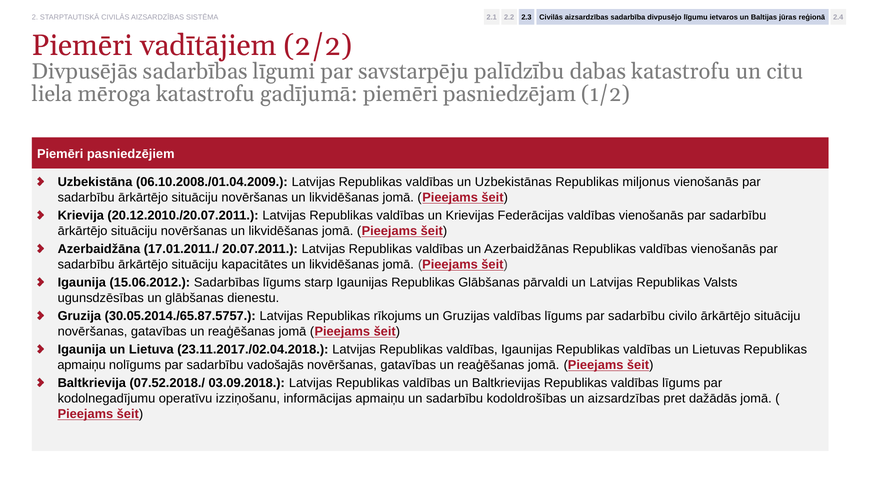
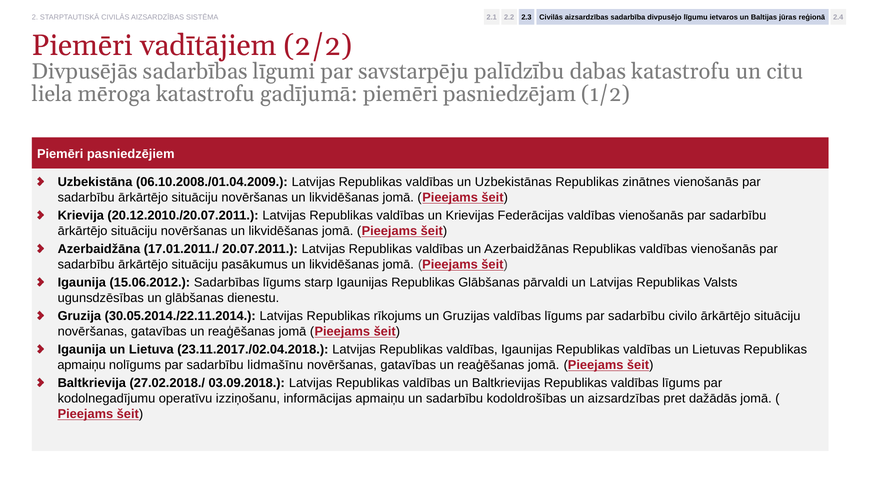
miljonus: miljonus -> zinātnes (646, 182)
kapacitātes: kapacitātes -> pasākumus (255, 265)
30.05.2014./65.87.5757: 30.05.2014./65.87.5757 -> 30.05.2014./22.11.2014 (180, 316)
vadošajās: vadošajās -> lidmašīnu (275, 365)
07.52.2018./: 07.52.2018./ -> 27.02.2018./ (167, 383)
